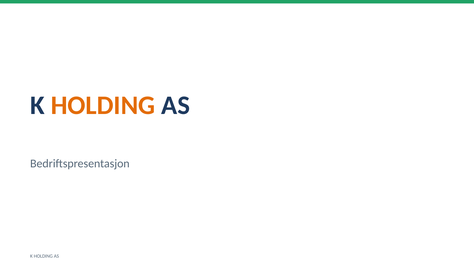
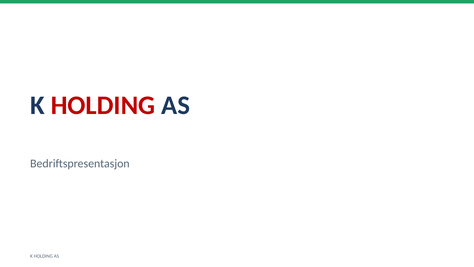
HOLDING colour: orange -> red (103, 105)
